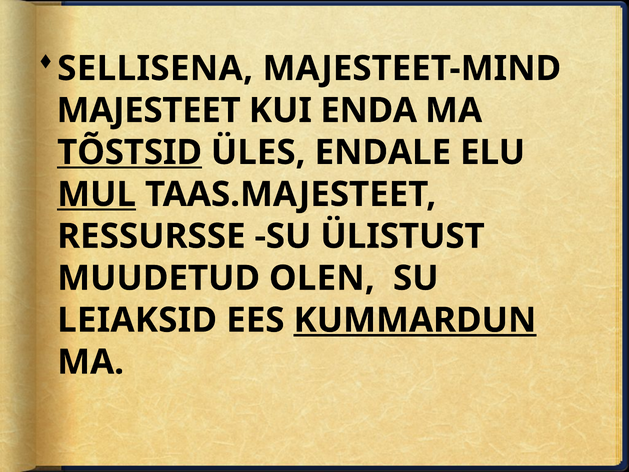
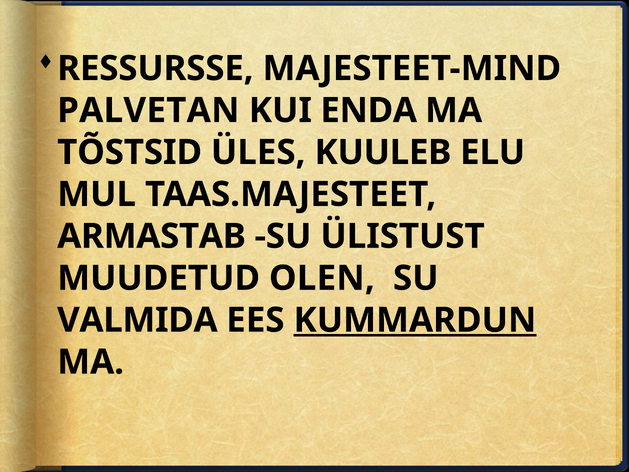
SELLISENA: SELLISENA -> RESSURSSE (155, 68)
MAJESTEET: MAJESTEET -> PALVETAN (148, 110)
TÕSTSID underline: present -> none (130, 152)
ENDALE: ENDALE -> KUULEB (383, 152)
MUL underline: present -> none (97, 194)
RESSURSSE: RESSURSSE -> ARMASTAB (152, 236)
LEIAKSID: LEIAKSID -> VALMIDA (137, 320)
